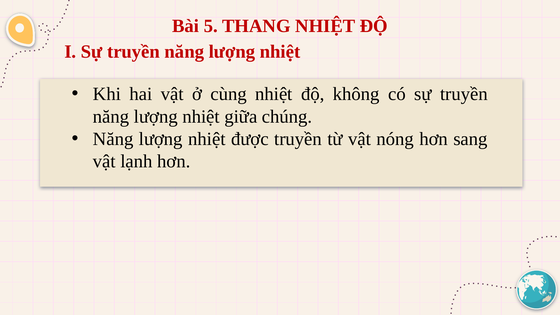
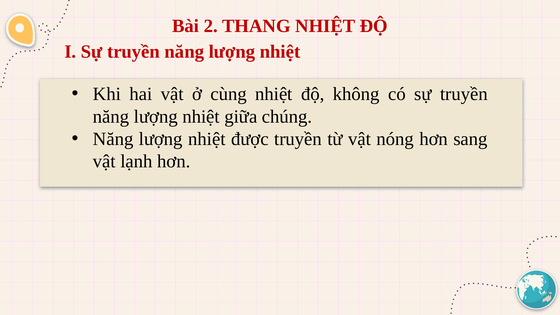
5: 5 -> 2 (211, 26)
